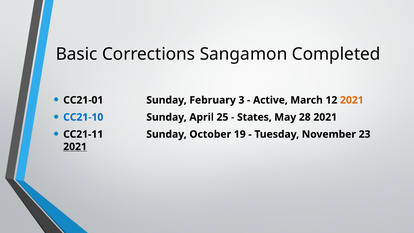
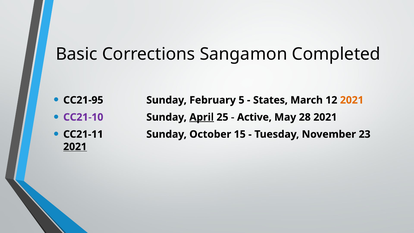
CC21-01: CC21-01 -> CC21-95 (83, 100)
3: 3 -> 5 (241, 100)
Active: Active -> States (270, 100)
CC21-10 colour: blue -> purple (83, 117)
April underline: none -> present (202, 117)
States: States -> Active (254, 117)
19: 19 -> 15 (240, 134)
